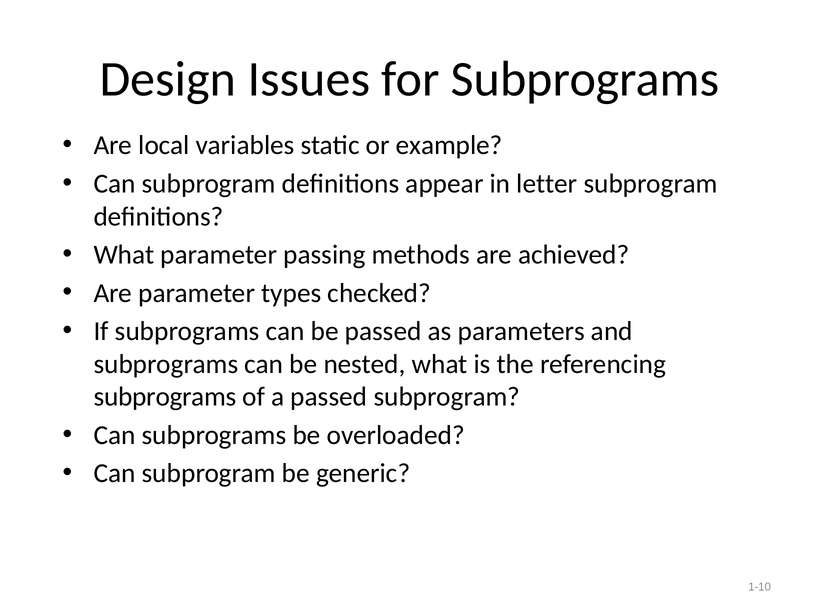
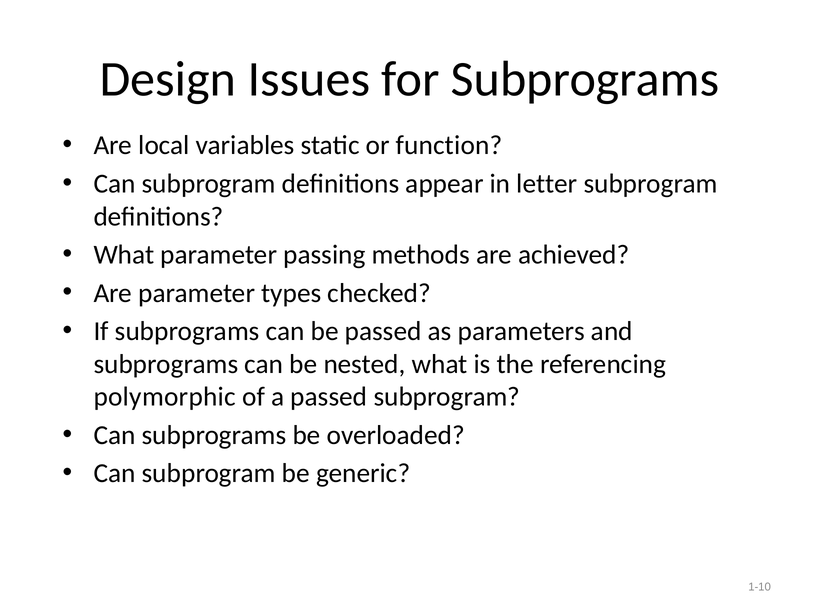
example: example -> function (449, 145)
subprograms: subprograms -> polymorphic (165, 397)
